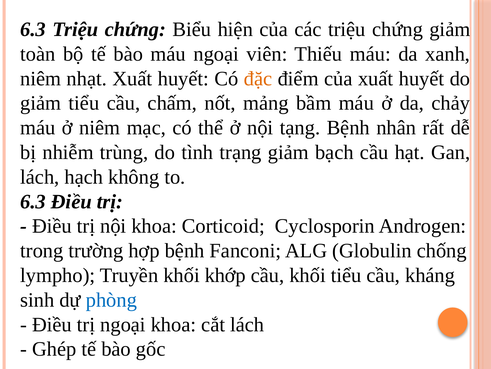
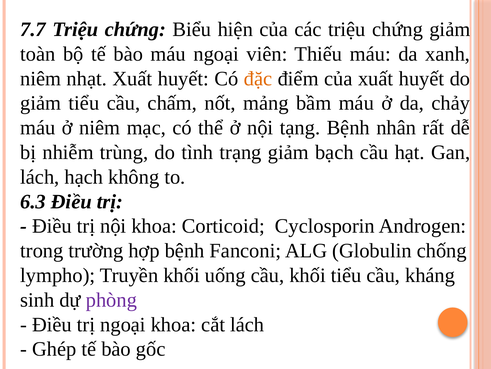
6.3: 6.3 -> 7.7 (33, 29)
khớp: khớp -> uống (225, 275)
phòng colour: blue -> purple (111, 299)
